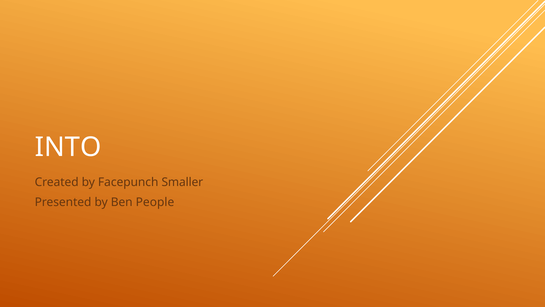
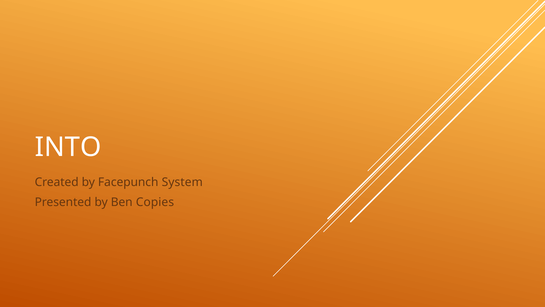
Smaller: Smaller -> System (182, 182)
People: People -> Copies (155, 202)
